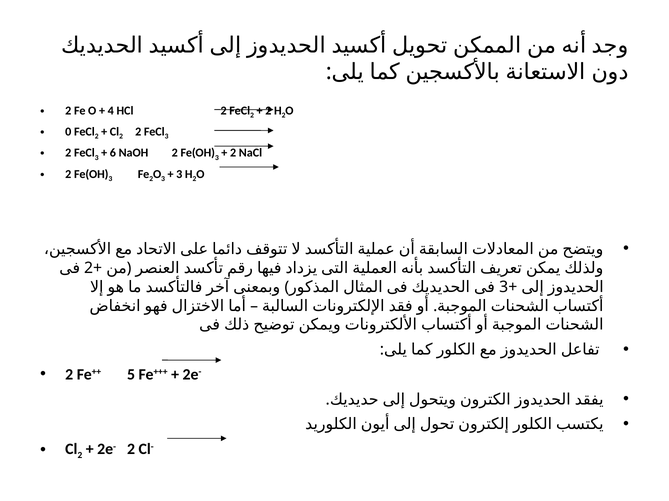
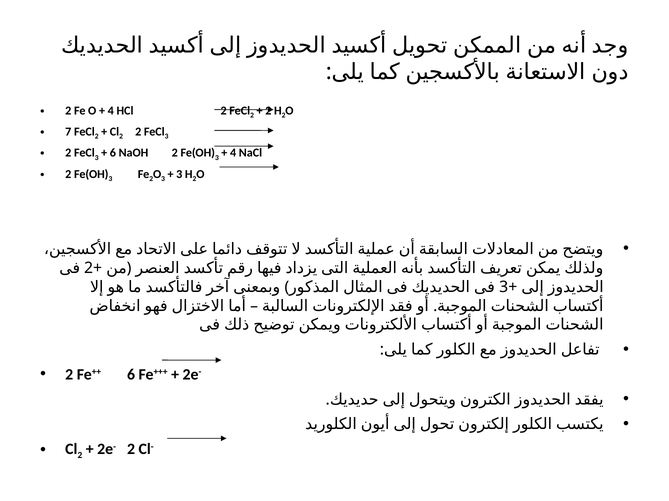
0: 0 -> 7 (68, 132)
2: 2 -> 4 (233, 153)
Fe++ 5: 5 -> 6 (131, 375)
